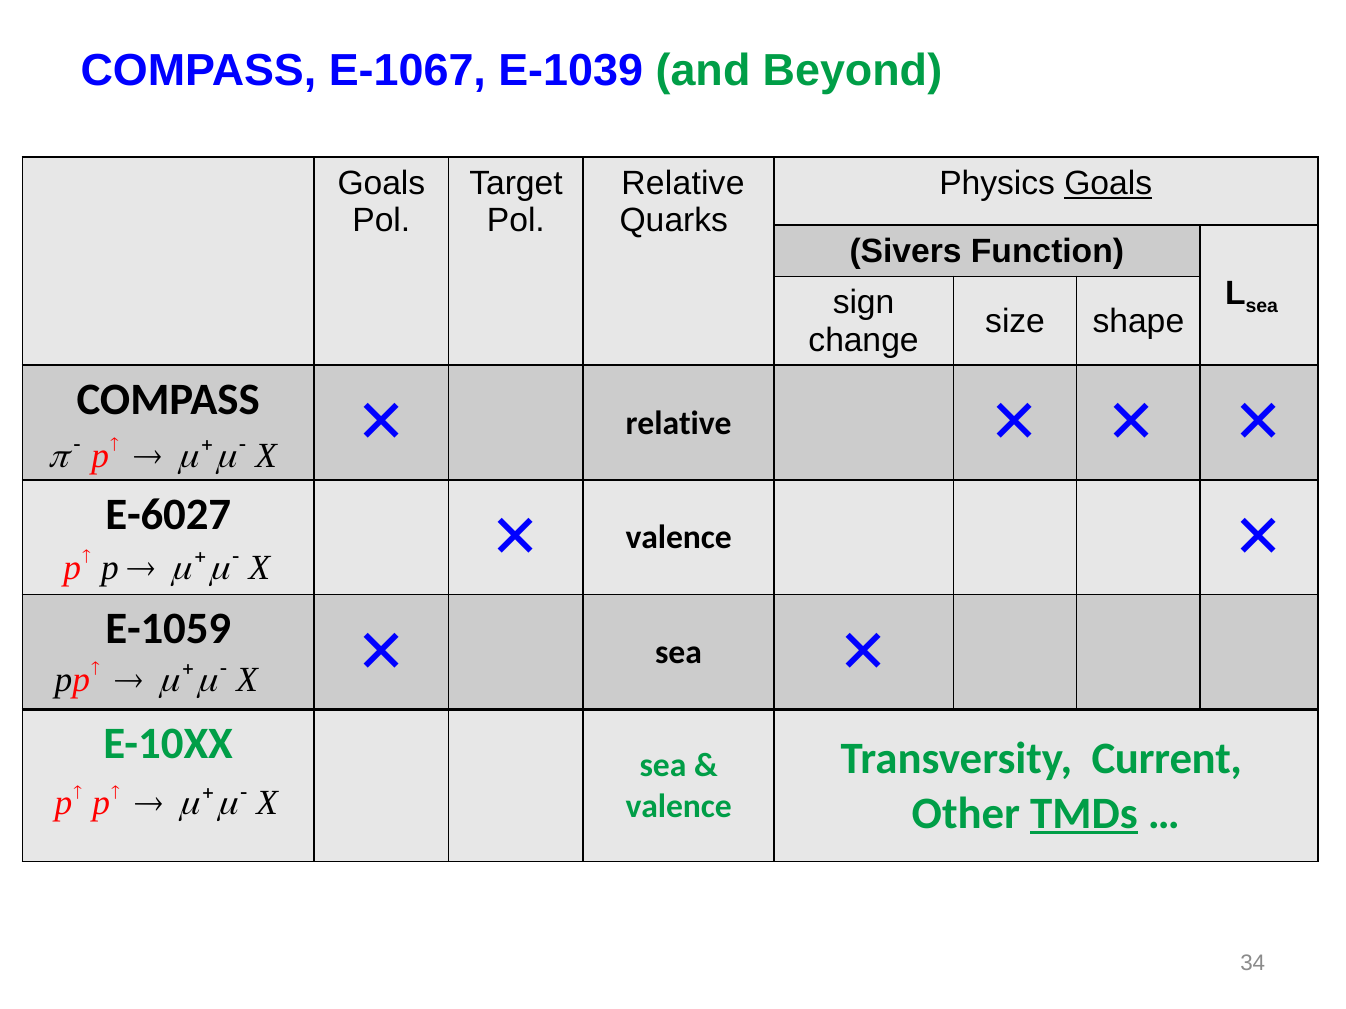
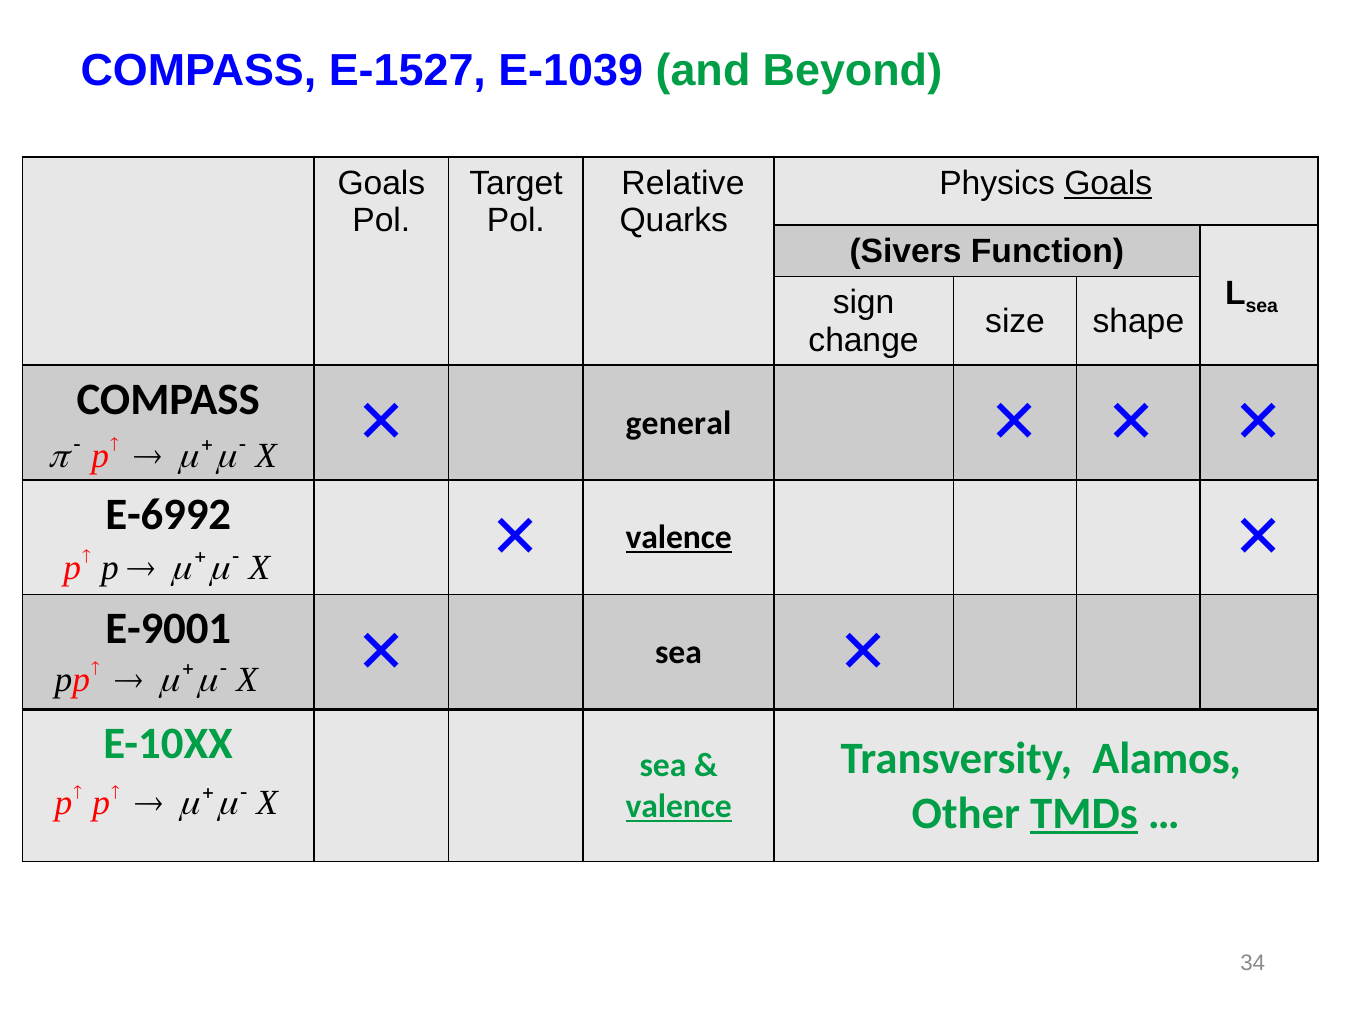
E-1067: E-1067 -> E-1527 (407, 70)
relative: relative -> general (678, 423)
E-6027: E-6027 -> E-6992 (168, 515)
valence underline: none -> present (679, 538)
E-1059: E-1059 -> E-9001 (168, 629)
Current: Current -> Alamos (1167, 759)
valence underline: none -> present (679, 807)
